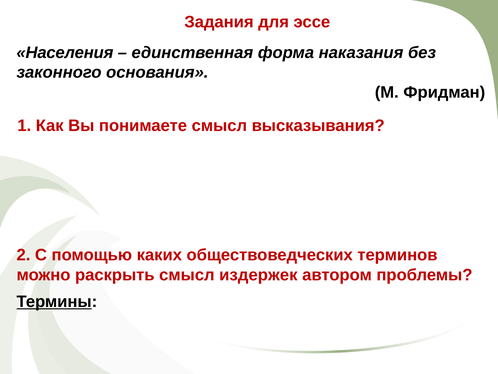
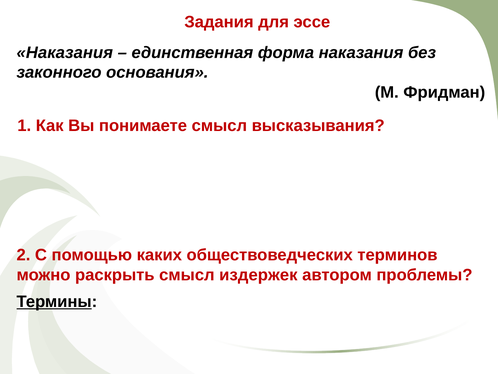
Населения: Населения -> Наказания (65, 52)
